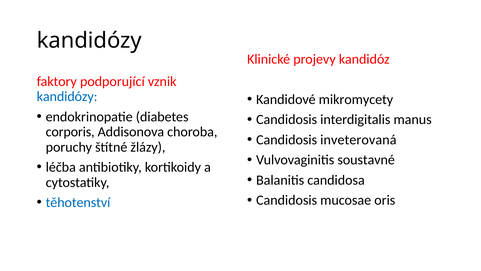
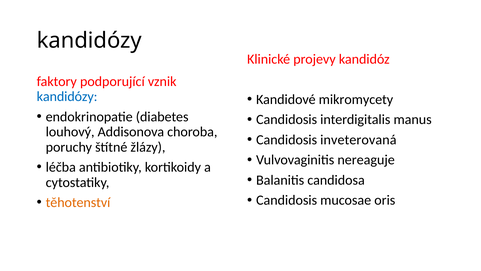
corporis: corporis -> louhový (70, 132)
soustavné: soustavné -> nereaguje (366, 160)
těhotenství colour: blue -> orange (78, 202)
